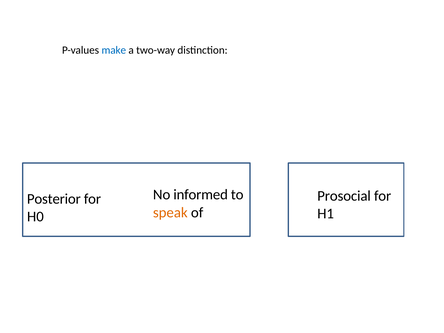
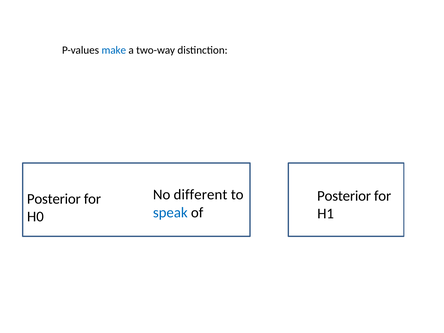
informed: informed -> different (200, 195)
Prosocial: Prosocial -> Posterior (344, 196)
speak colour: orange -> blue (170, 212)
